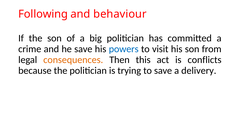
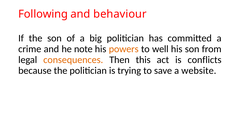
he save: save -> note (83, 49)
powers colour: blue -> orange (124, 49)
visit: visit -> well (160, 49)
delivery: delivery -> website (199, 71)
